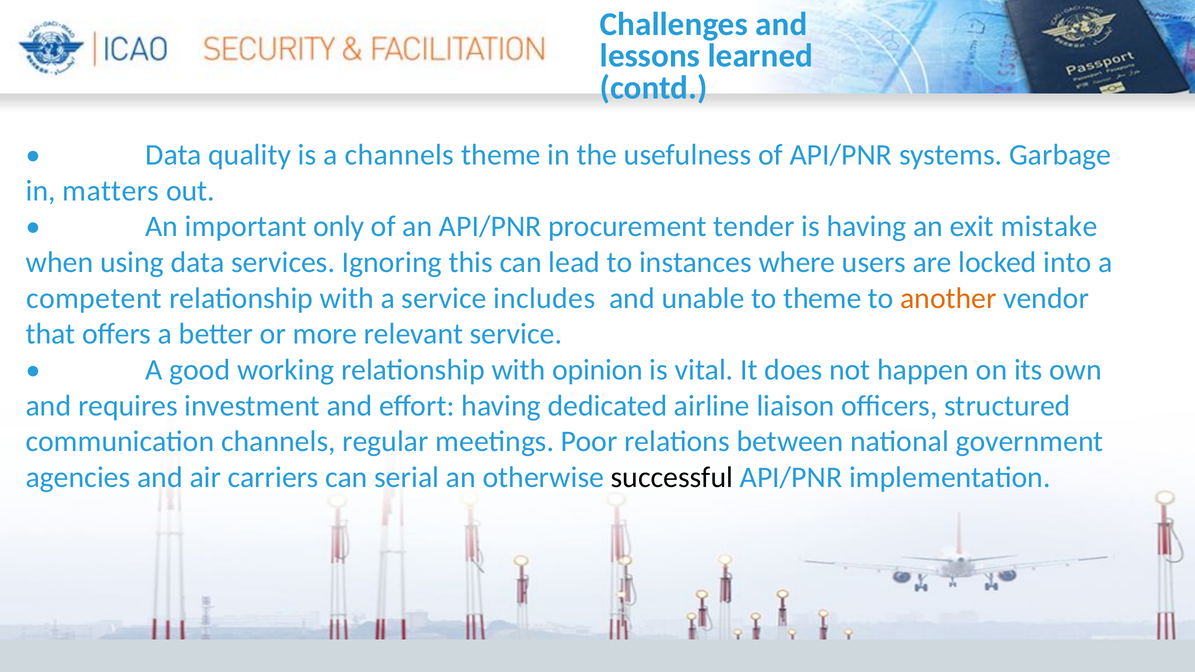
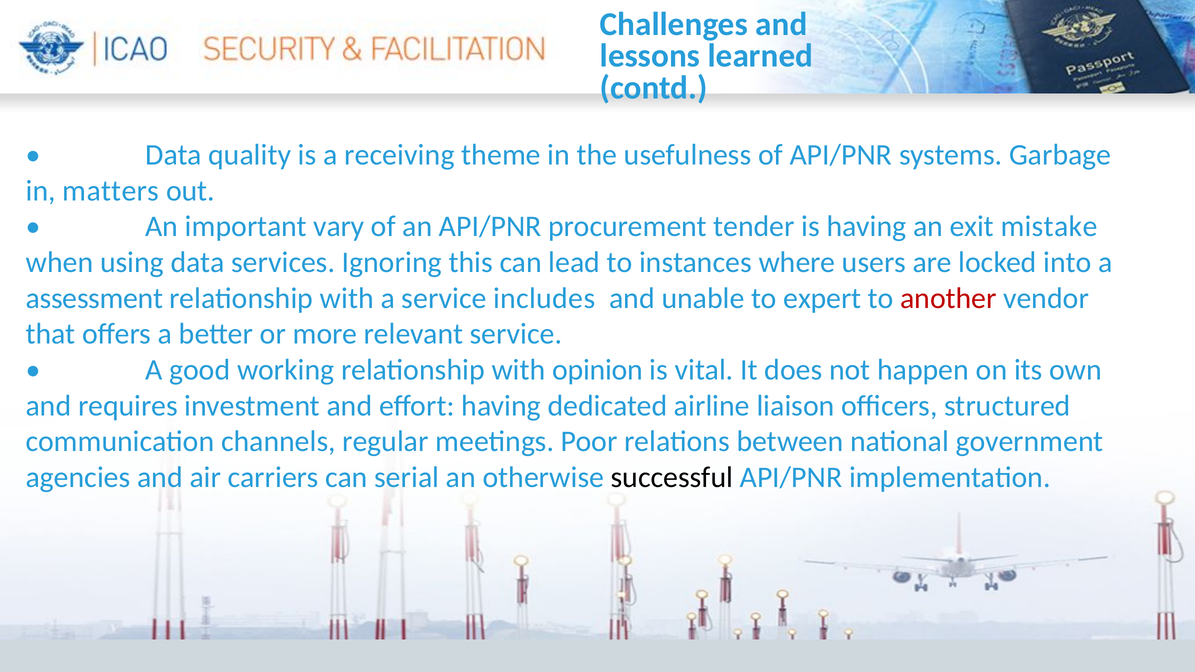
a channels: channels -> receiving (400, 155)
only: only -> vary (339, 227)
competent: competent -> assessment (94, 298)
to theme: theme -> expert (822, 298)
another colour: orange -> red (948, 298)
